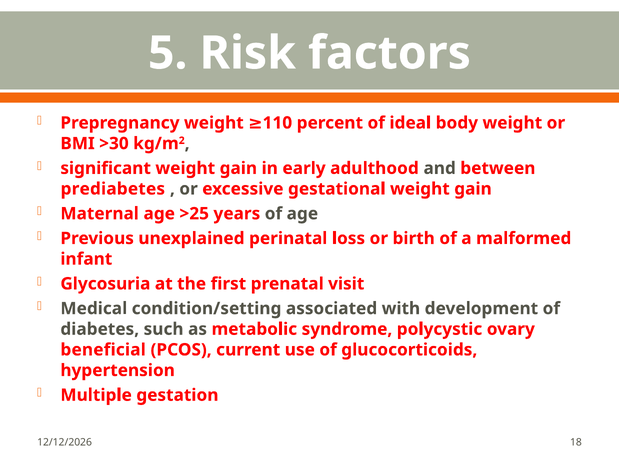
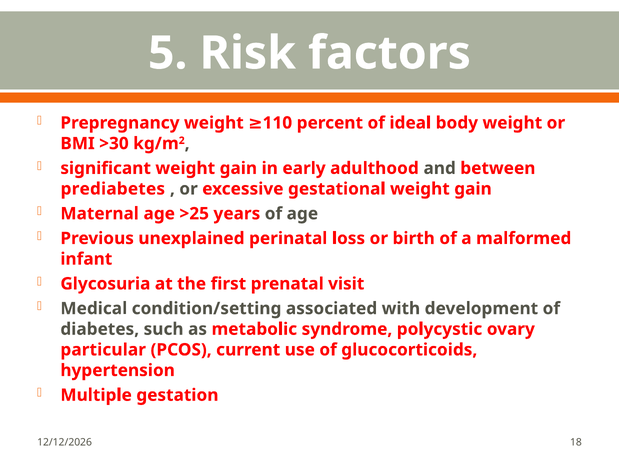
beneficial: beneficial -> particular (103, 350)
